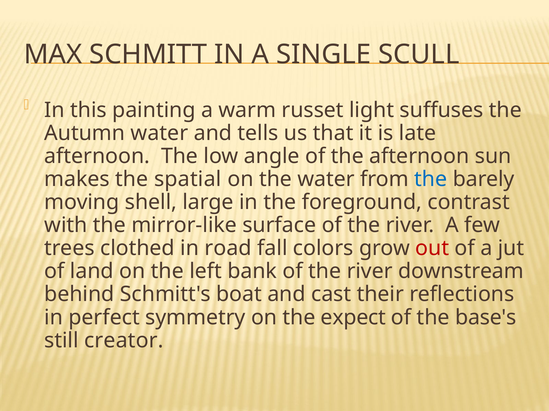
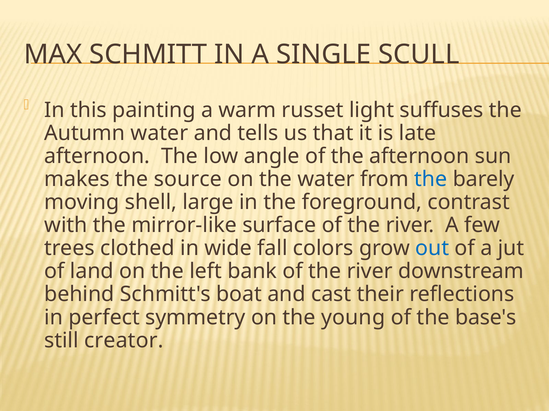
spatial: spatial -> source (188, 180)
road: road -> wide (228, 249)
out colour: red -> blue (432, 249)
expect: expect -> young (353, 318)
